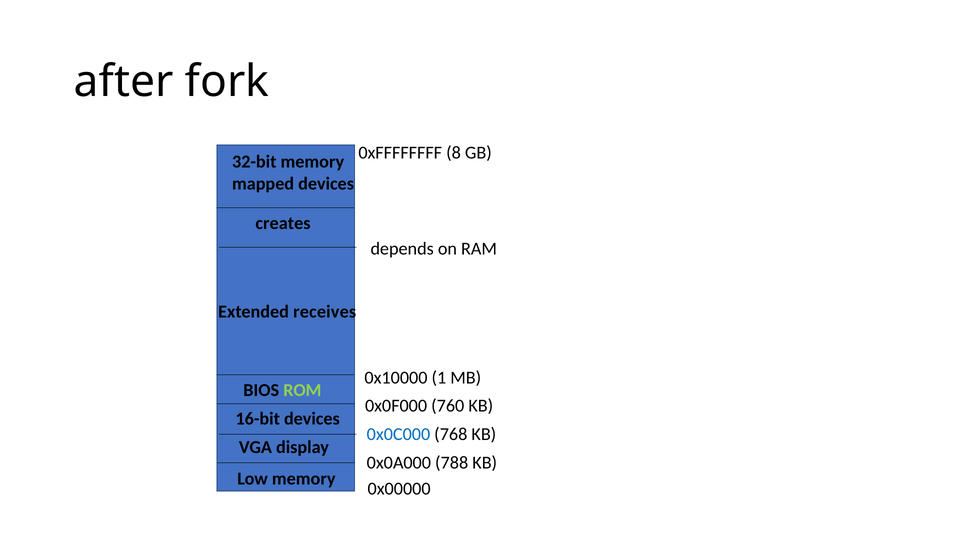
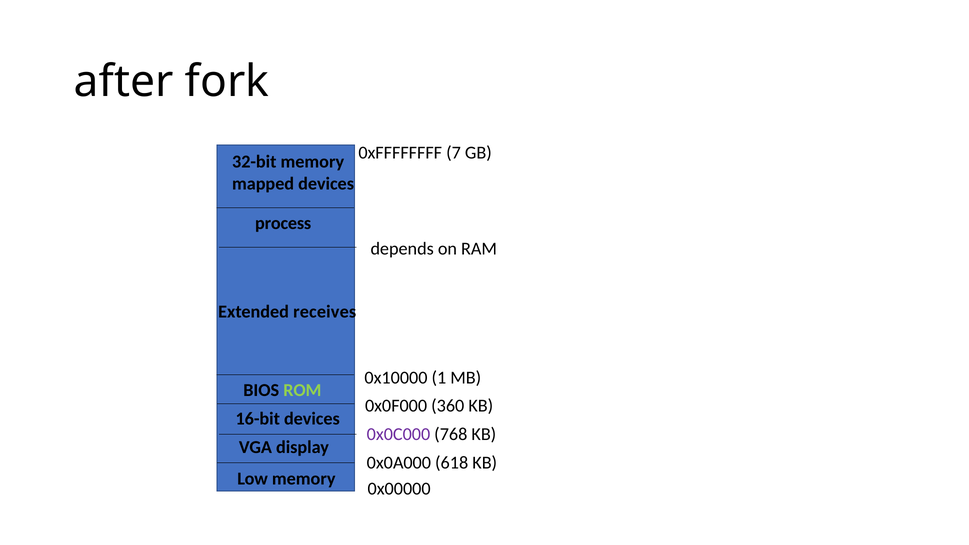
8: 8 -> 7 (454, 153)
creates: creates -> process (283, 223)
760: 760 -> 360 (448, 406)
0x0C000 colour: blue -> purple (398, 434)
788: 788 -> 618 (452, 463)
